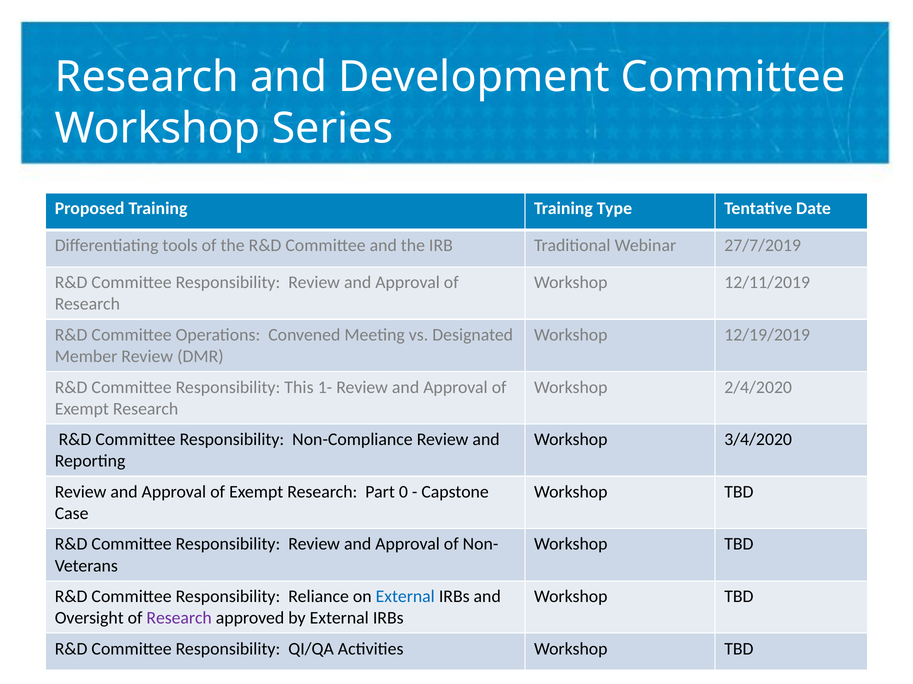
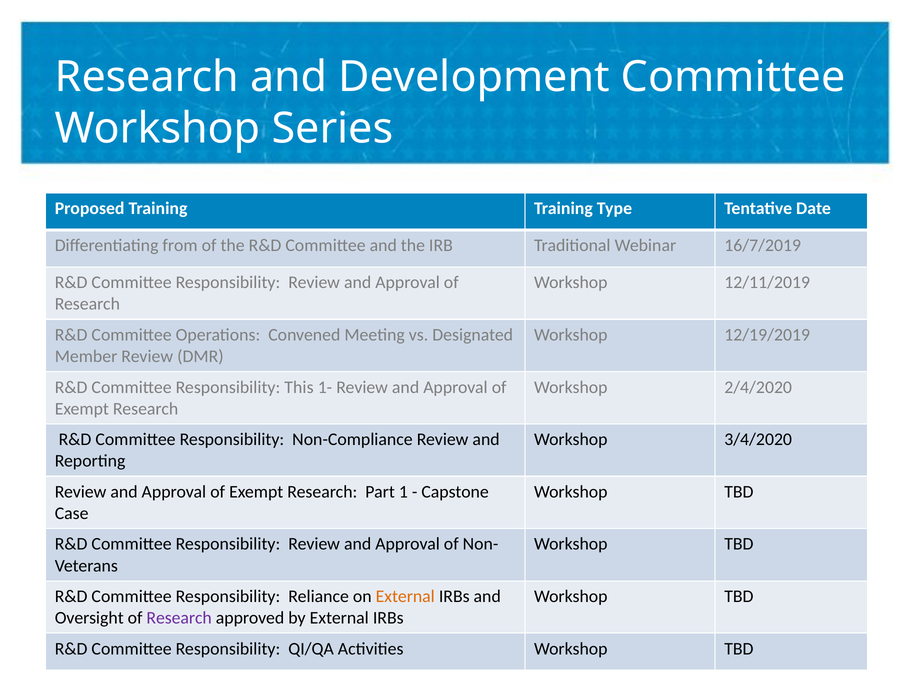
tools: tools -> from (180, 246)
27/7/2019: 27/7/2019 -> 16/7/2019 (763, 246)
0: 0 -> 1 (403, 492)
External colour: blue -> orange (405, 597)
